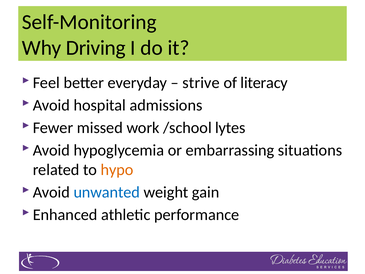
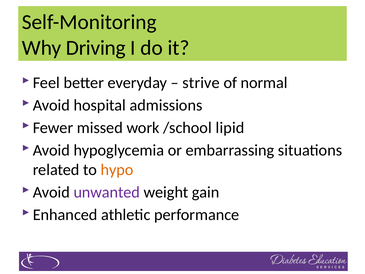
literacy: literacy -> normal (264, 83)
lytes: lytes -> lipid (230, 128)
unwanted colour: blue -> purple (107, 192)
